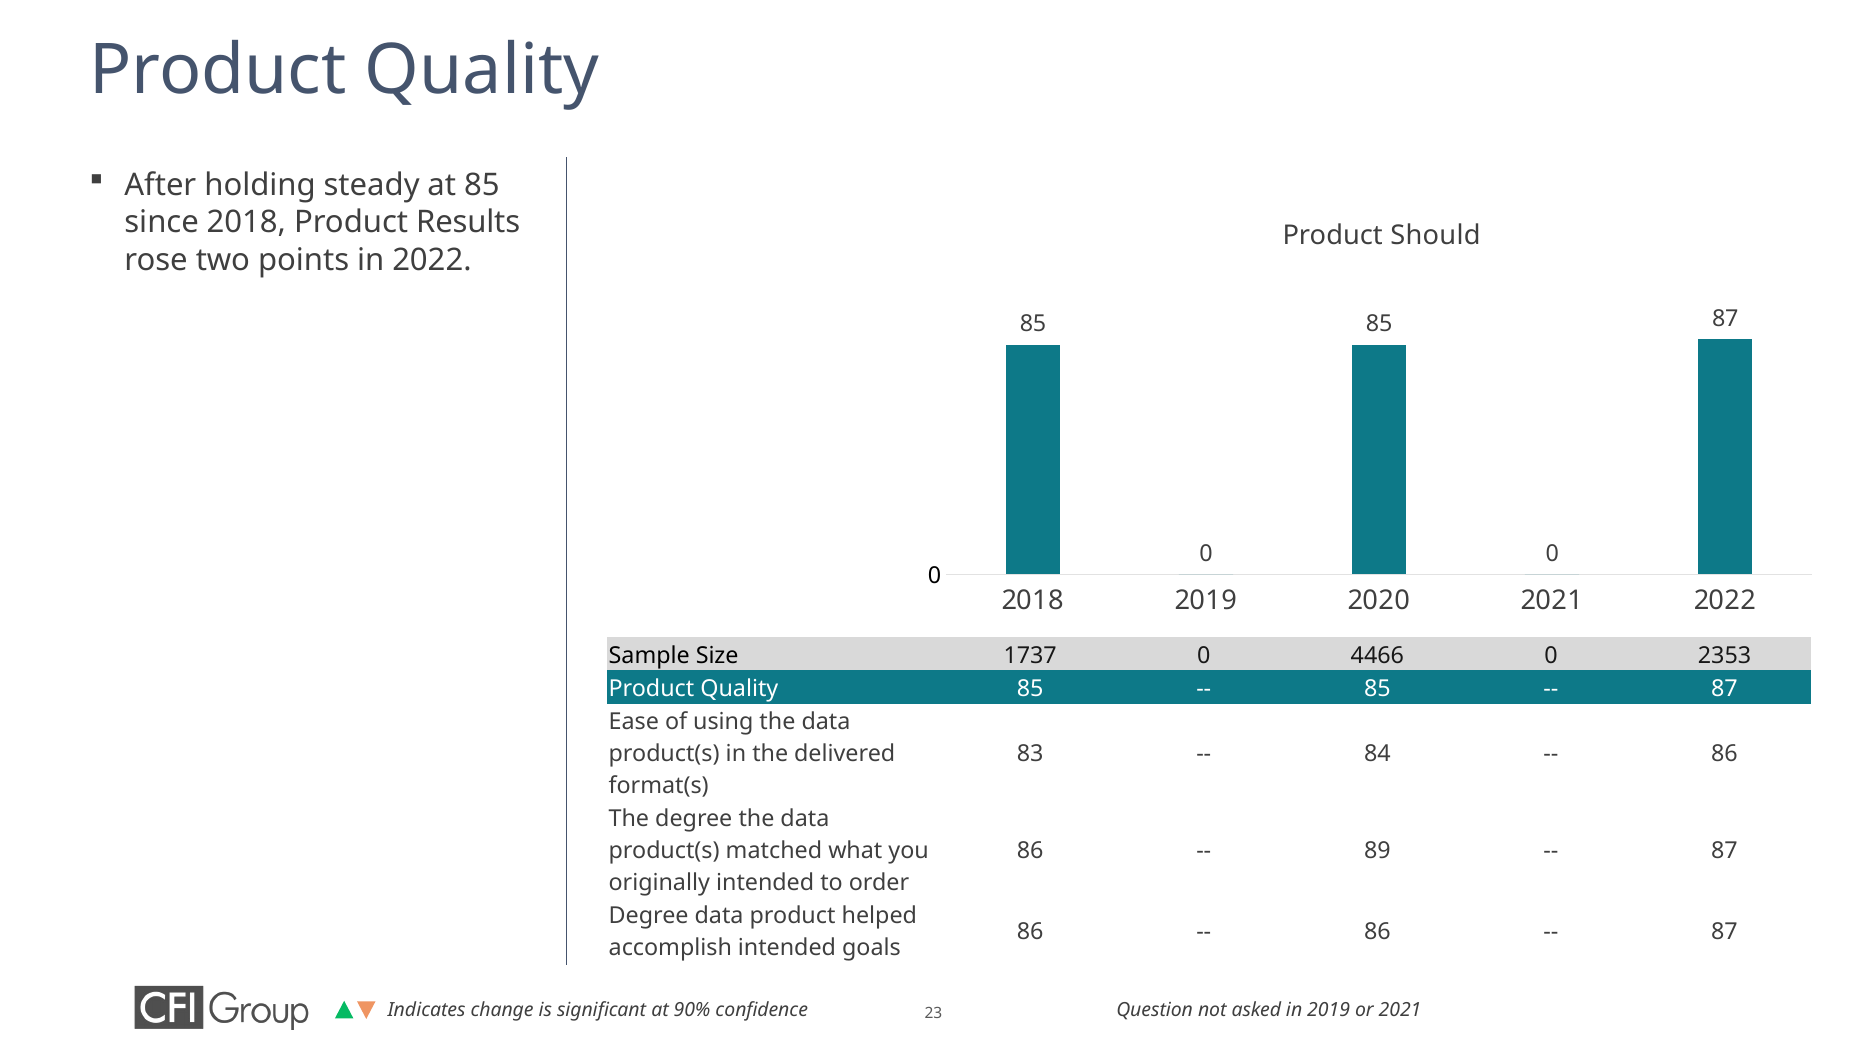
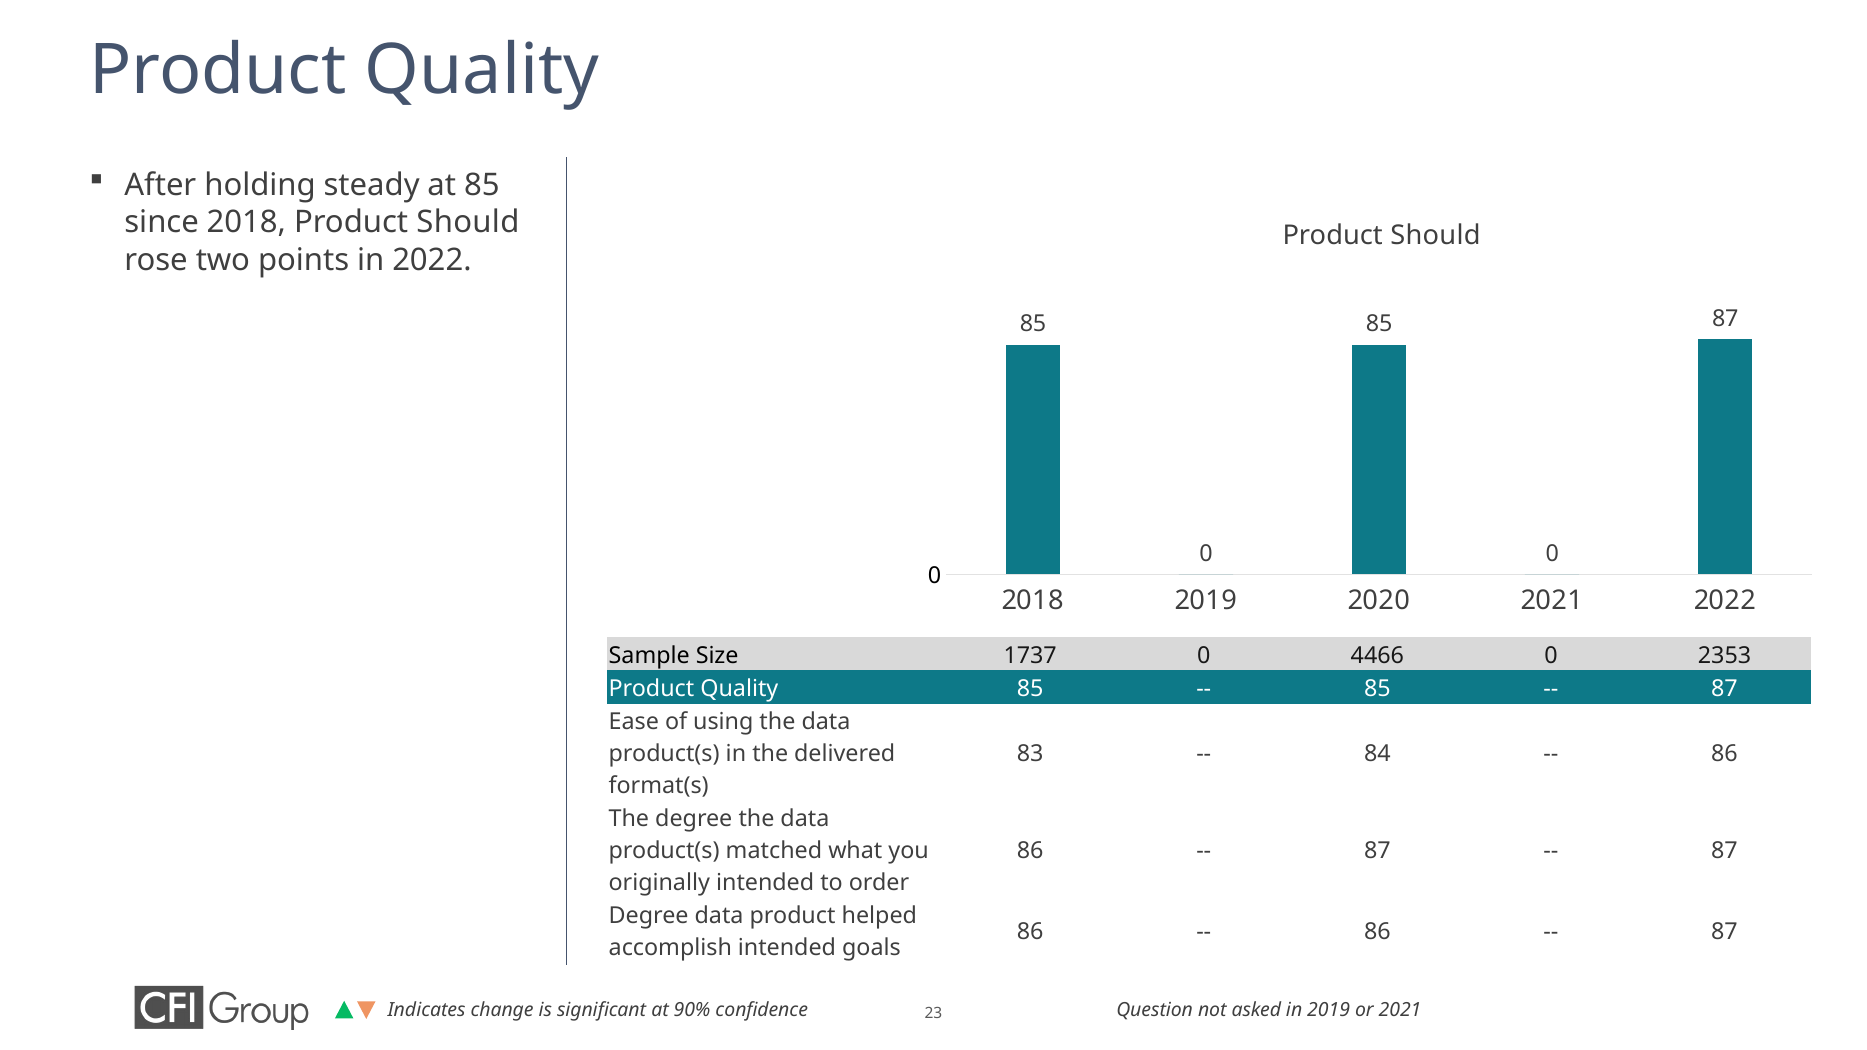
2018 Product Results: Results -> Should (468, 223)
89: 89 -> 87 (1377, 851)
